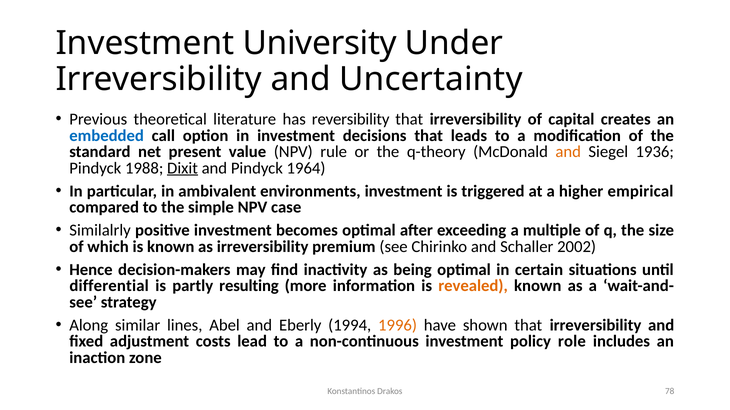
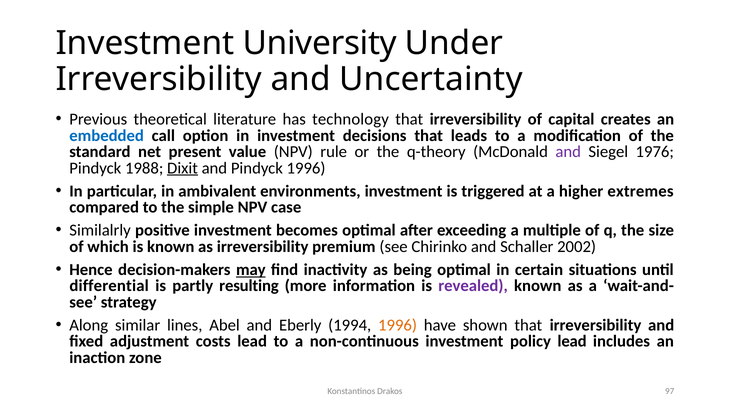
reversibility: reversibility -> technology (351, 120)
and colour: orange -> purple (568, 152)
1936: 1936 -> 1976 (655, 152)
Pindyck 1964: 1964 -> 1996 (306, 168)
empirical: empirical -> extremes (641, 191)
may underline: none -> present (251, 270)
revealed colour: orange -> purple (473, 286)
policy role: role -> lead (572, 342)
78: 78 -> 97 (670, 392)
